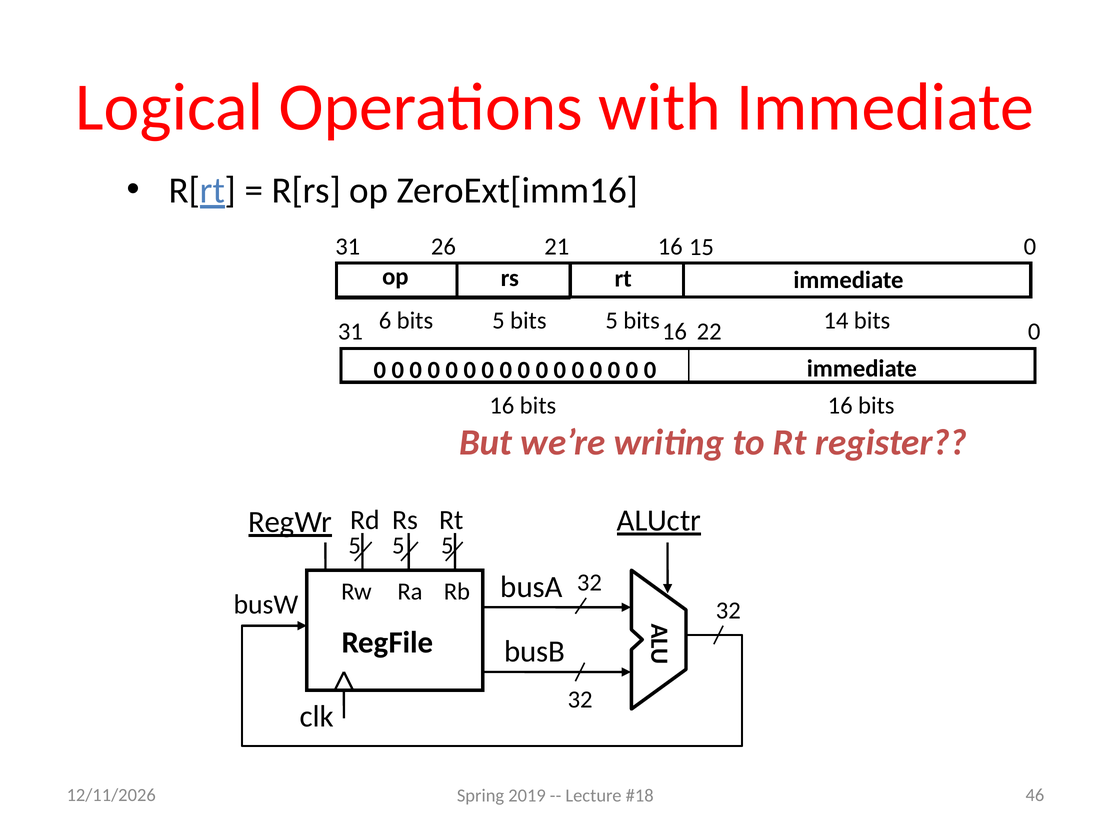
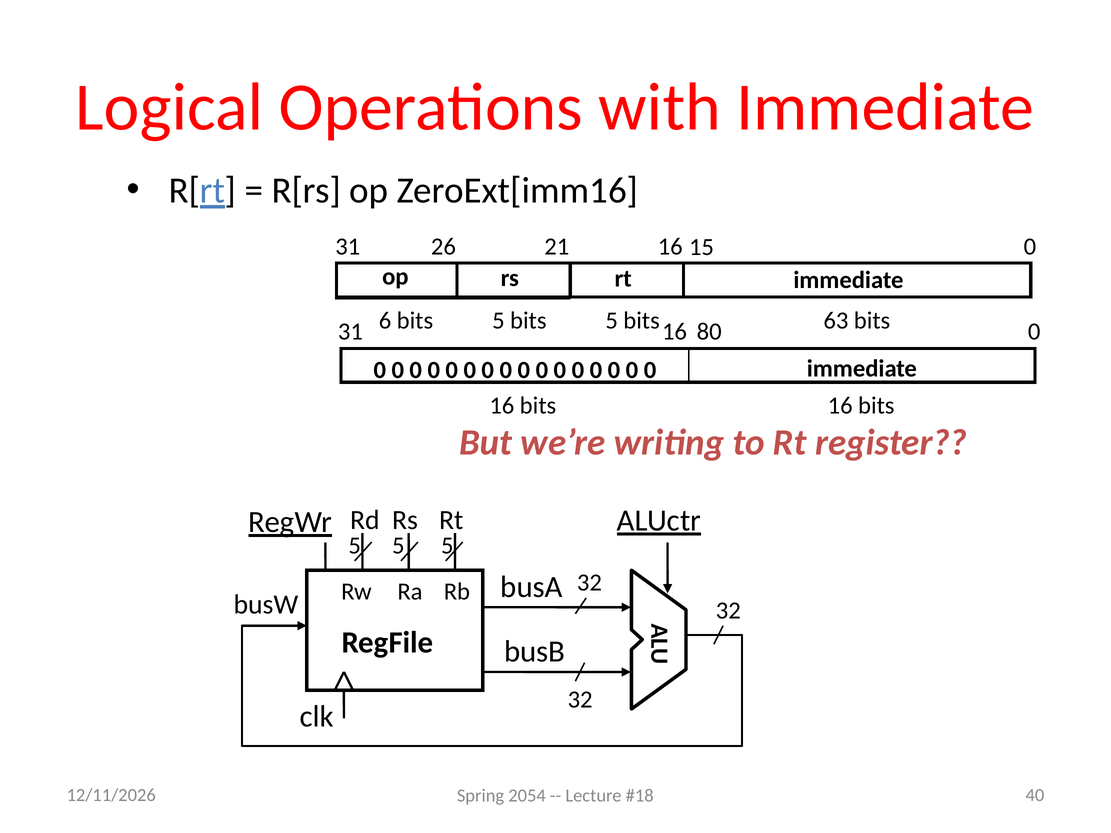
14: 14 -> 63 (836, 321)
22: 22 -> 80 (709, 332)
2019: 2019 -> 2054 (527, 796)
46: 46 -> 40 (1035, 796)
